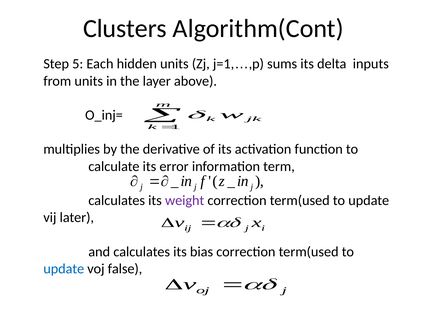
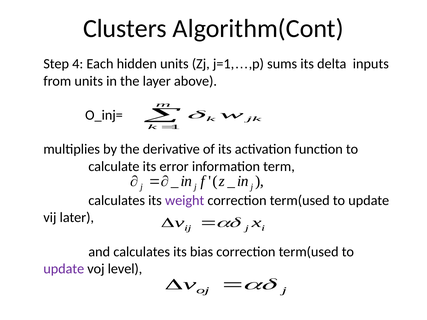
5: 5 -> 4 (78, 64)
update colour: blue -> purple (64, 269)
false: false -> level (125, 269)
